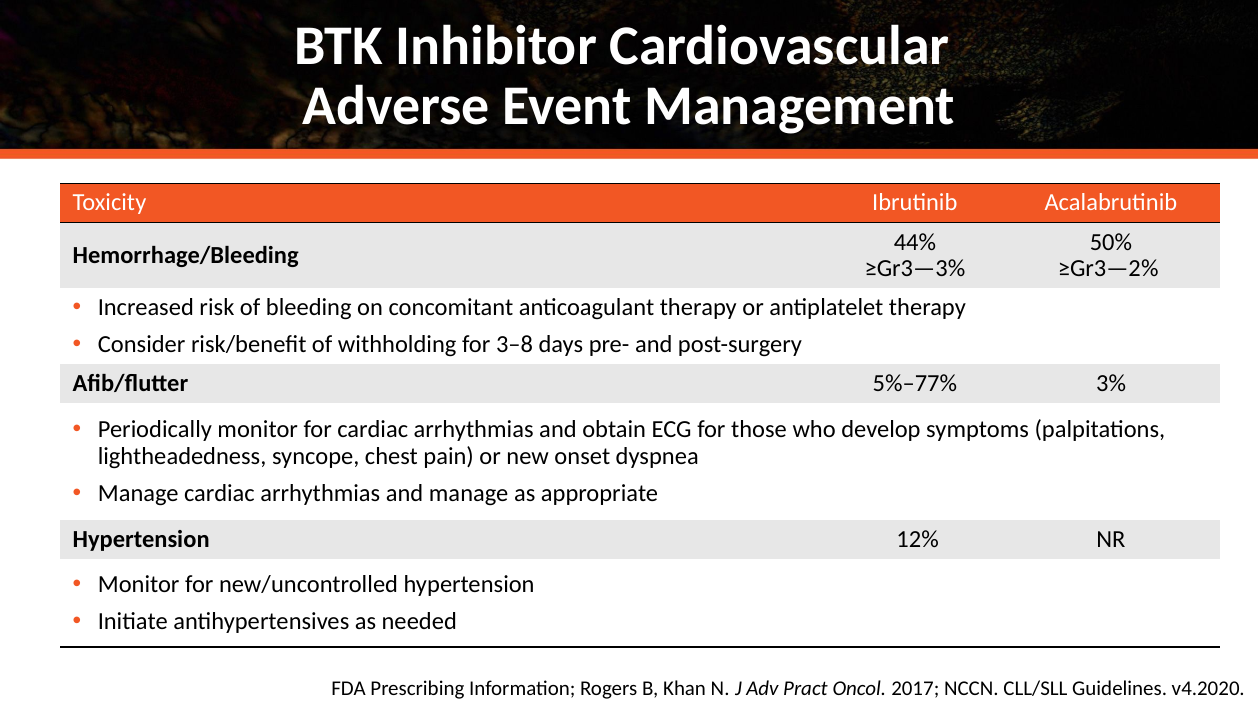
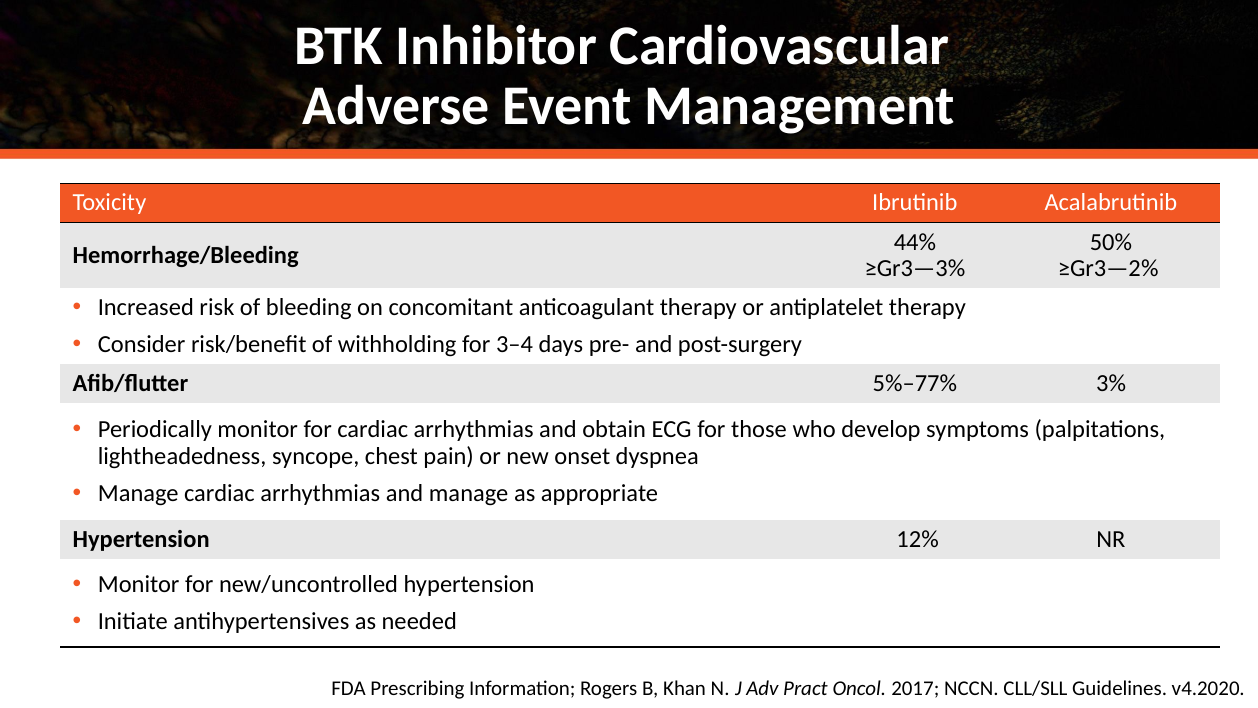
3–8: 3–8 -> 3–4 (514, 345)
